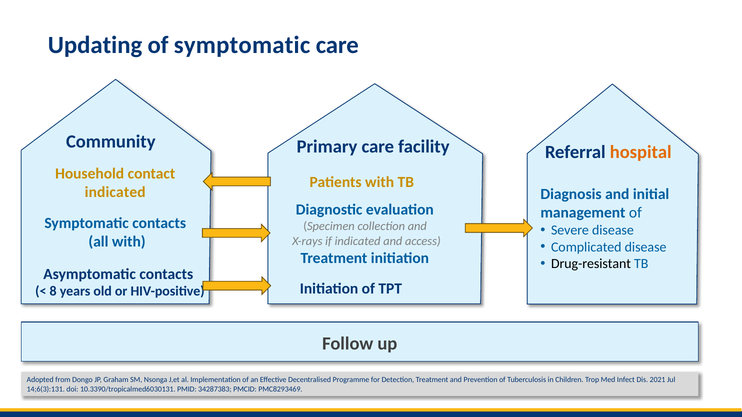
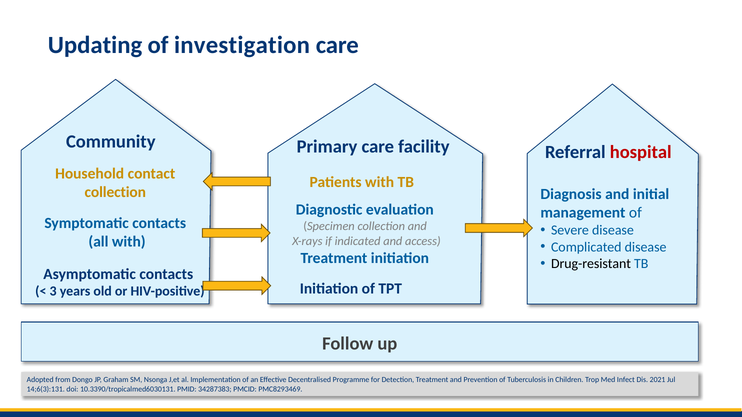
of symptomatic: symptomatic -> investigation (242, 45)
hospital colour: orange -> red (641, 152)
indicated: indicated -> collection (115, 193)
8: 8 -> 3 (53, 292)
